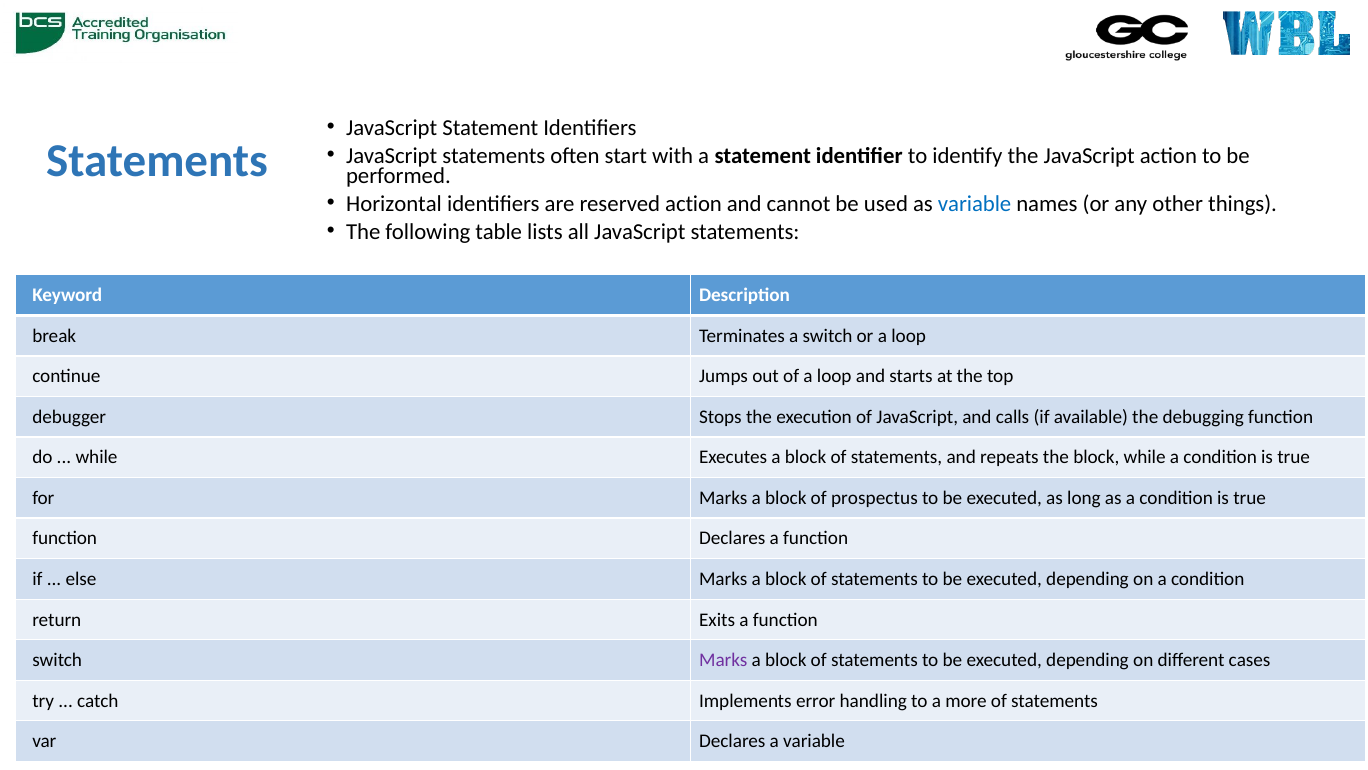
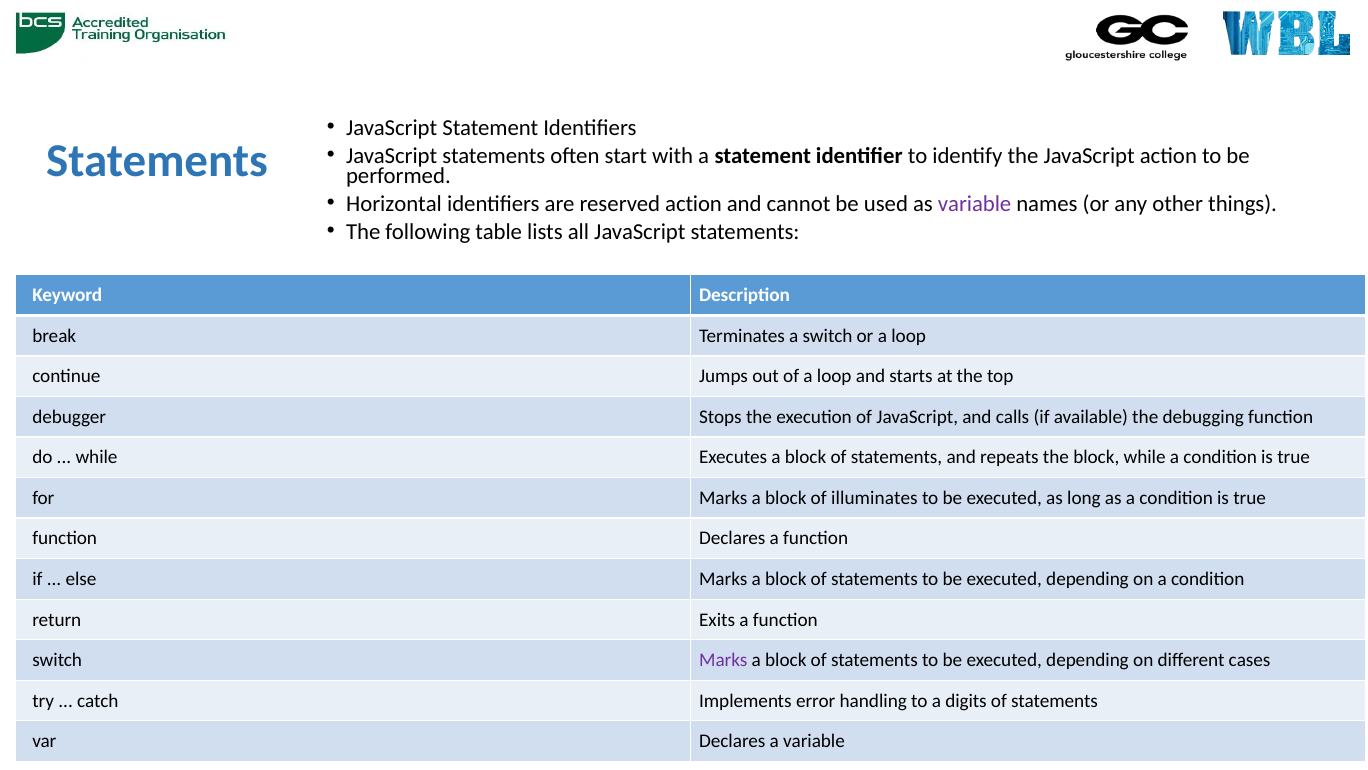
variable colour: blue -> purple (975, 204)
prospectus: prospectus -> illuminates (874, 498)
more: more -> digits (966, 700)
